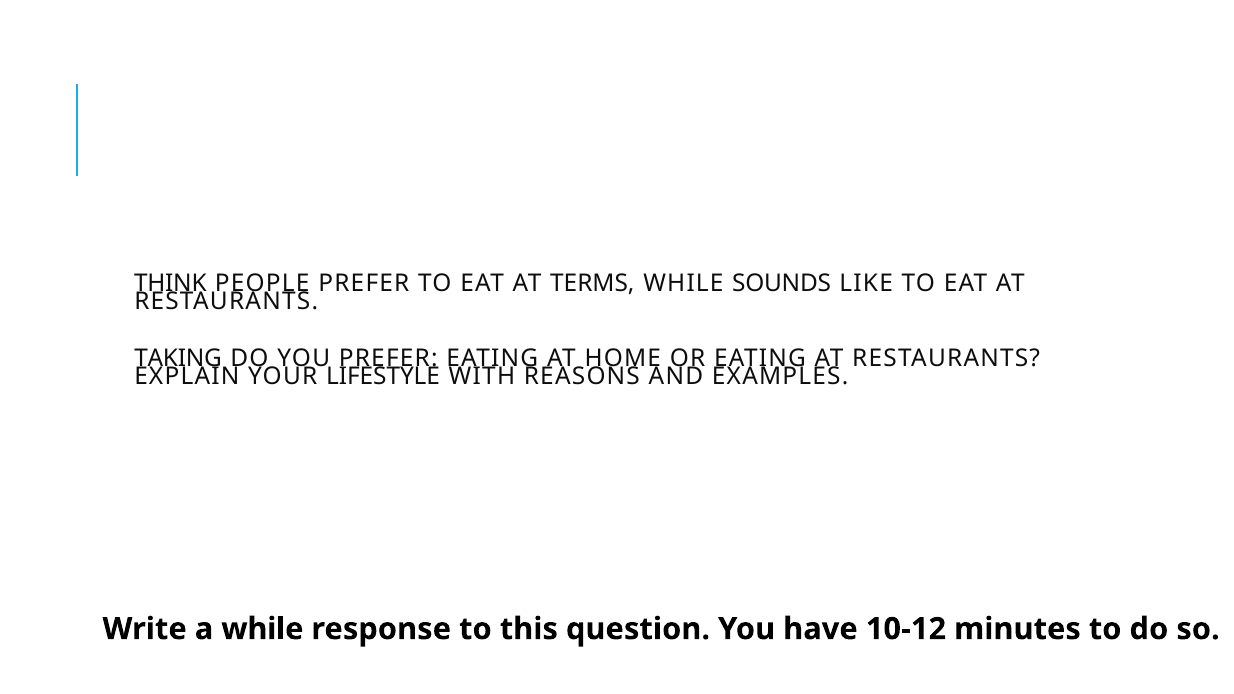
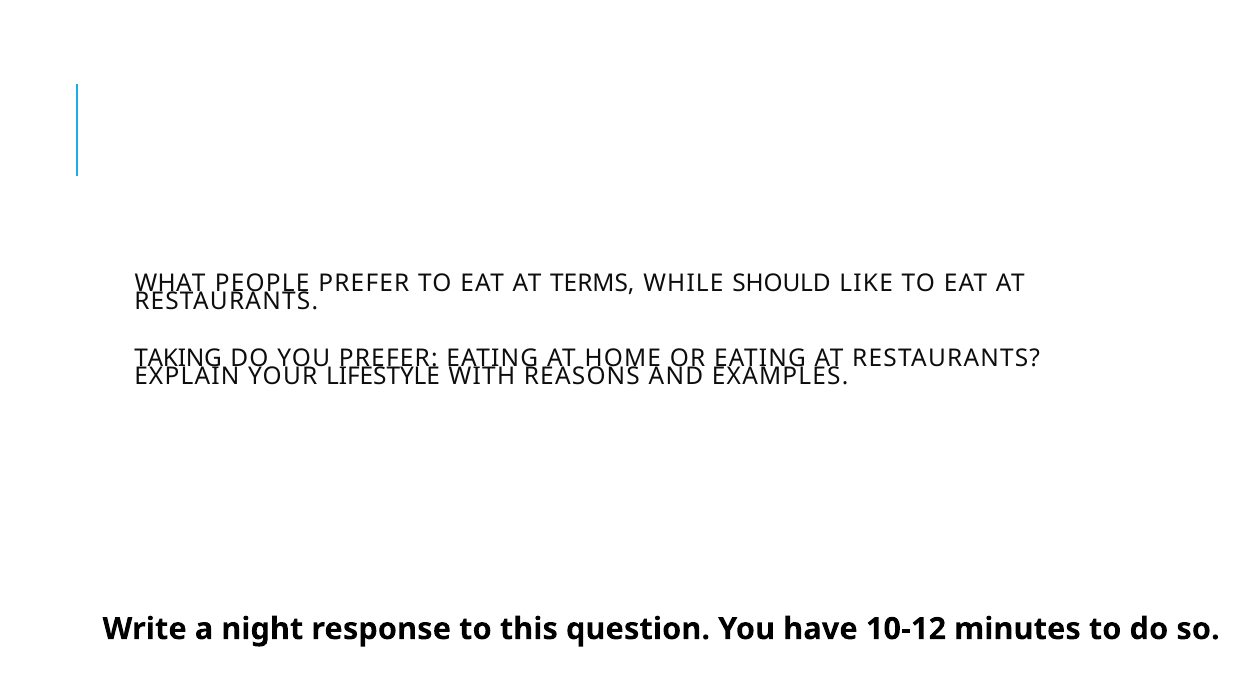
THINK: THINK -> WHAT (170, 283)
SOUNDS: SOUNDS -> SHOULD (782, 283)
a while: while -> night (262, 629)
